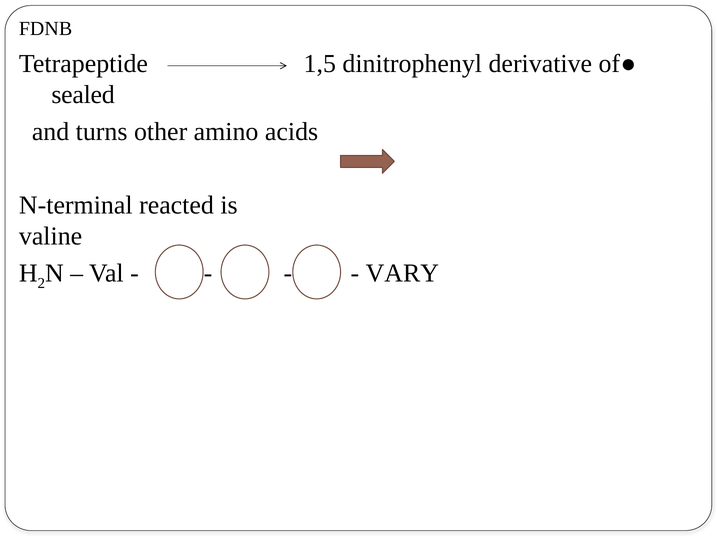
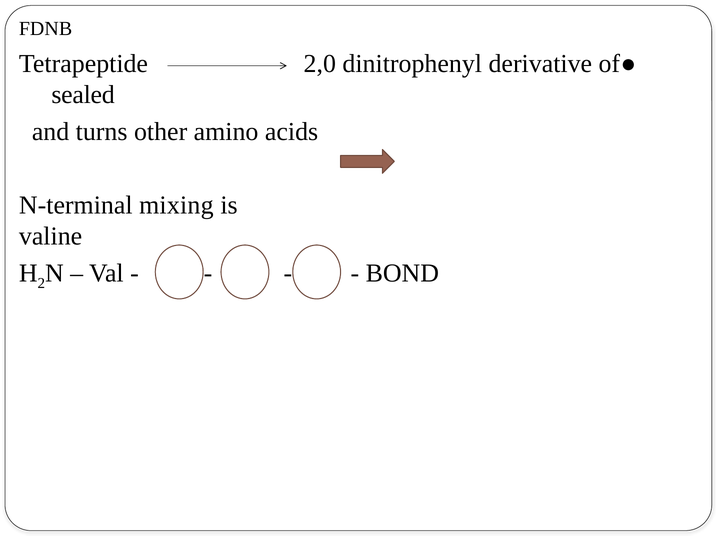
1,5: 1,5 -> 2,0 (320, 64)
reacted: reacted -> mixing (176, 205)
VARY: VARY -> BOND (402, 273)
